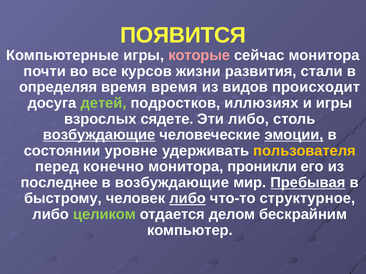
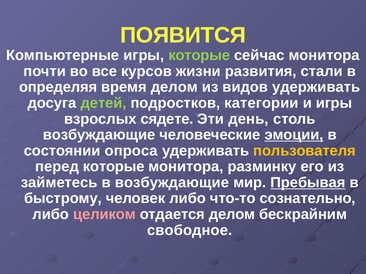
которые colour: pink -> light green (199, 55)
время время: время -> делом (174, 87)
видов происходит: происходит -> удерживать (316, 87)
иллюзиях: иллюзиях -> категории (261, 103)
Эти либо: либо -> день (248, 119)
возбуждающие underline: present -> none (99, 135)
уровне: уровне -> опроса (131, 151)
перед конечно: конечно -> которые (114, 167)
проникли: проникли -> разминку (262, 167)
последнее: последнее -> займетесь (59, 183)
либо underline: present -> none (188, 199)
структурное: структурное -> сознательно (308, 199)
целиком colour: light green -> pink (104, 215)
компьютер: компьютер -> свободное (190, 231)
